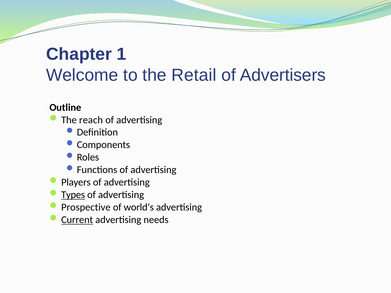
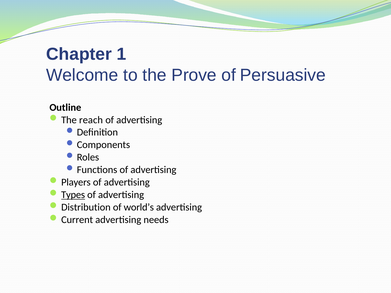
Retail: Retail -> Prove (194, 75)
Advertisers: Advertisers -> Persuasive (283, 75)
Prospective: Prospective -> Distribution (86, 207)
Current underline: present -> none (77, 220)
